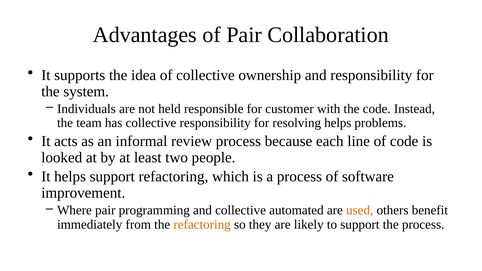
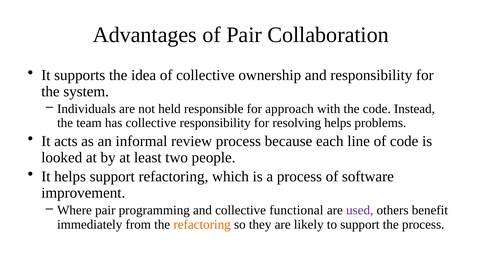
customer: customer -> approach (289, 109)
automated: automated -> functional (296, 210)
used colour: orange -> purple (360, 210)
